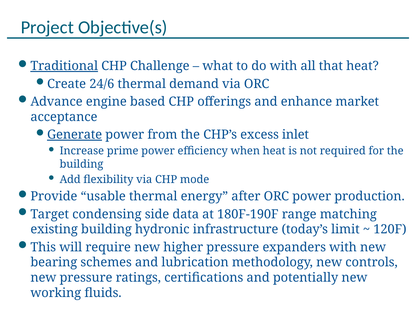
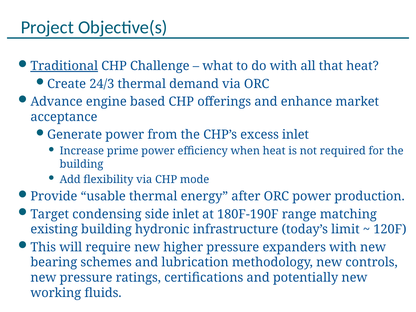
24/6: 24/6 -> 24/3 (102, 84)
Generate underline: present -> none (75, 135)
side data: data -> inlet (186, 214)
